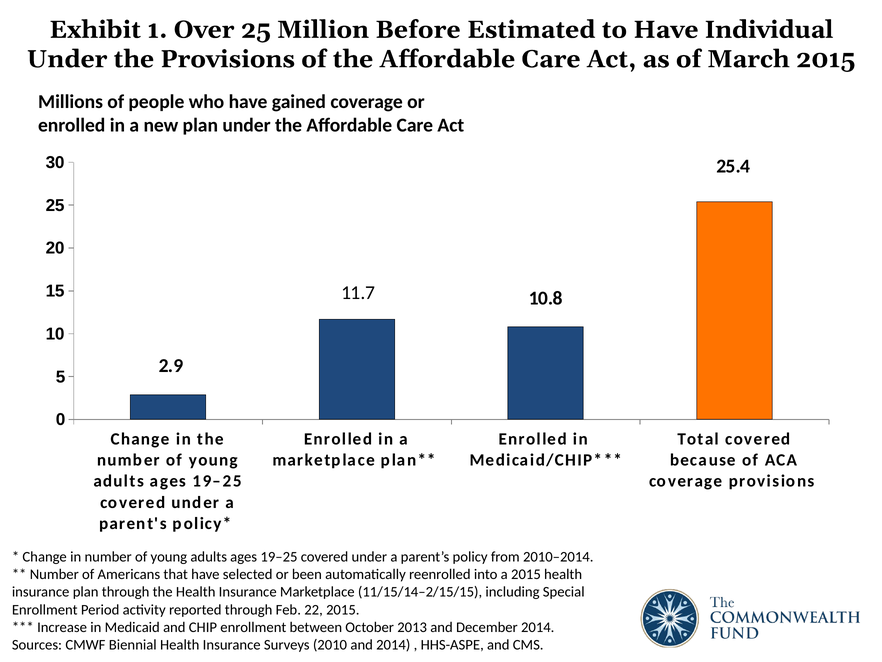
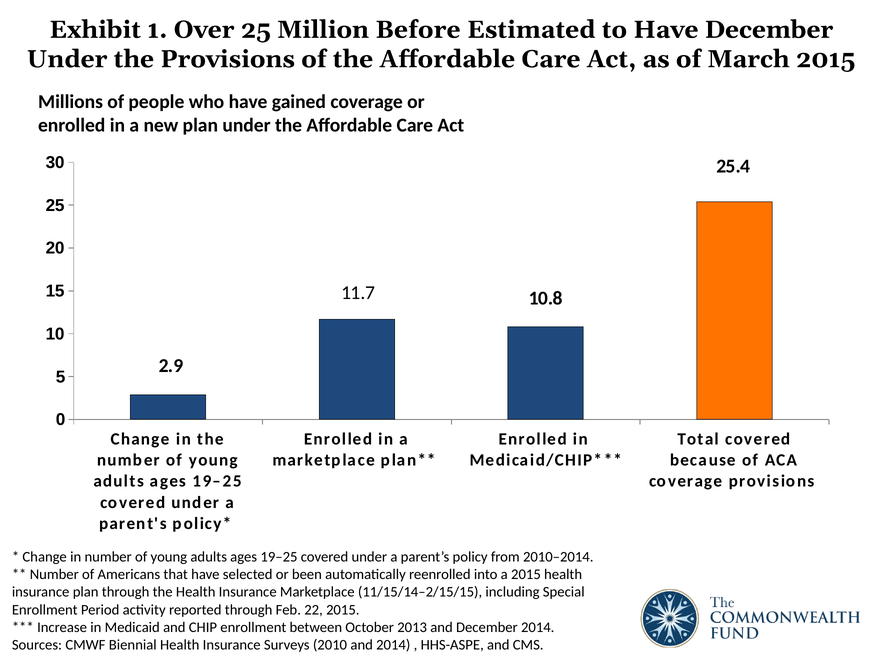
Have Individual: Individual -> December (769, 30)
